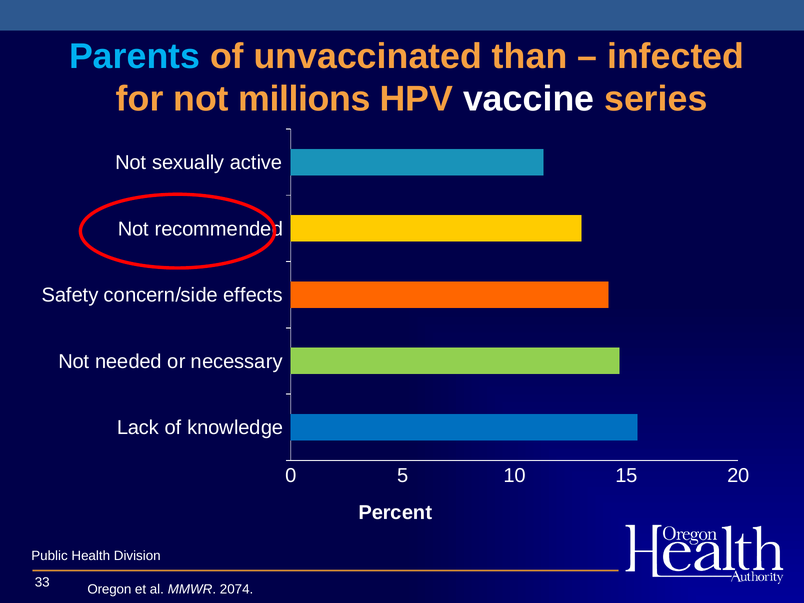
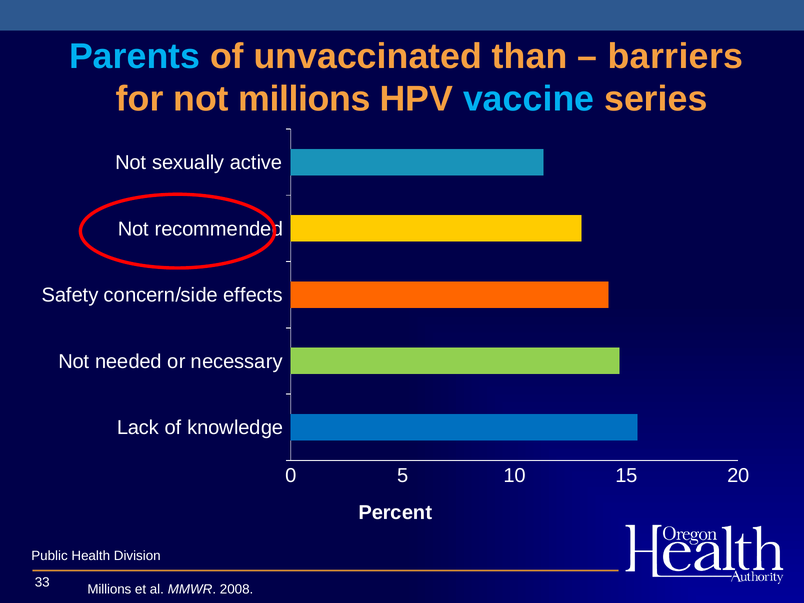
infected: infected -> barriers (675, 56)
vaccine colour: white -> light blue (529, 99)
Oregon: Oregon -> Millions (109, 589)
2074: 2074 -> 2008 (237, 589)
